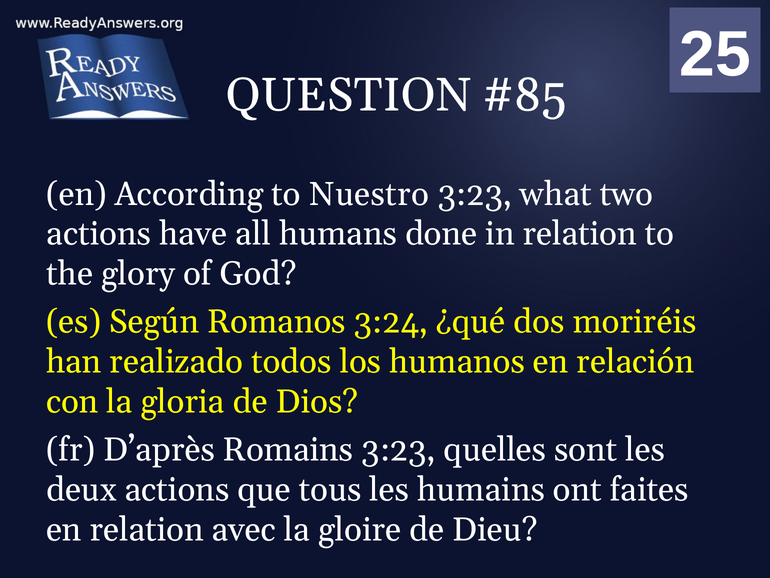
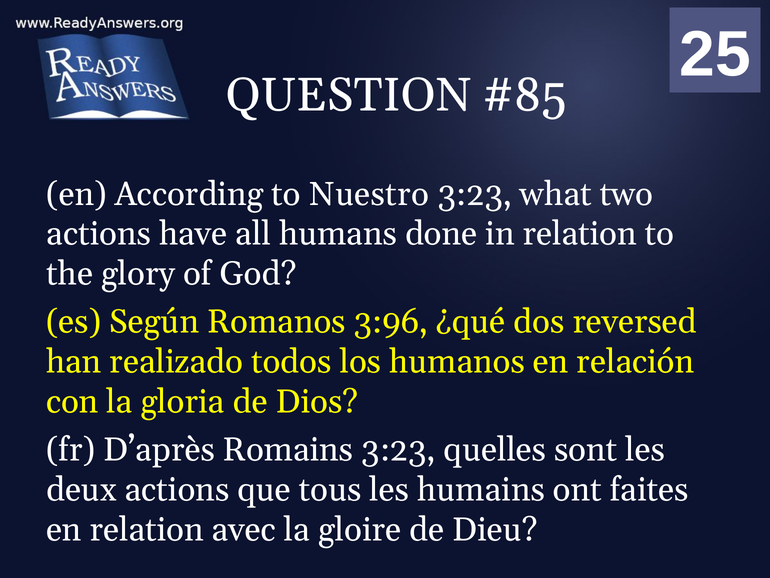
3:24: 3:24 -> 3:96 (391, 322)
moriréis: moriréis -> reversed (635, 322)
